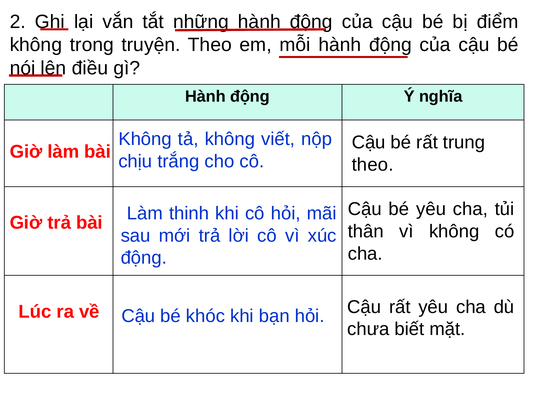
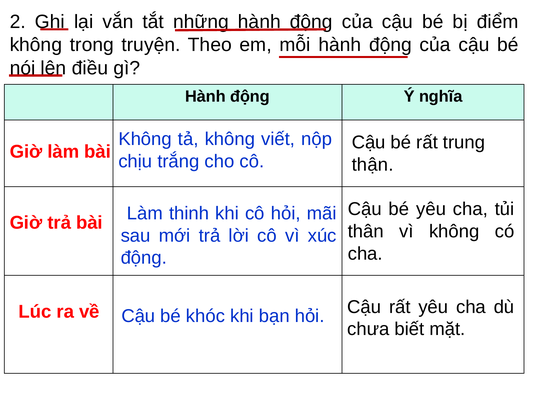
theo: theo -> thận (373, 165)
